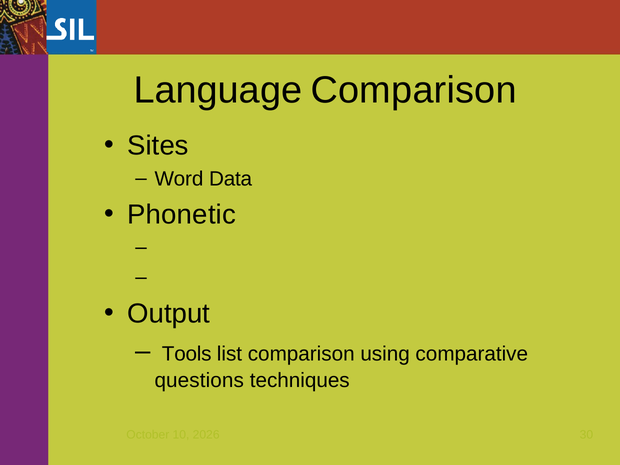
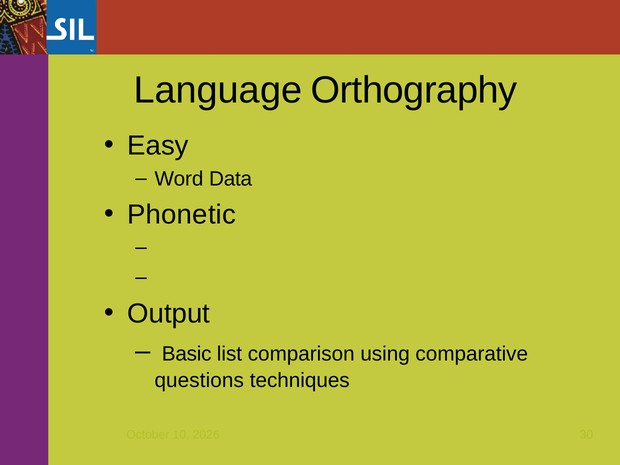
Language Comparison: Comparison -> Orthography (414, 90)
Sites: Sites -> Easy (158, 145)
Tools: Tools -> Basic (187, 354)
